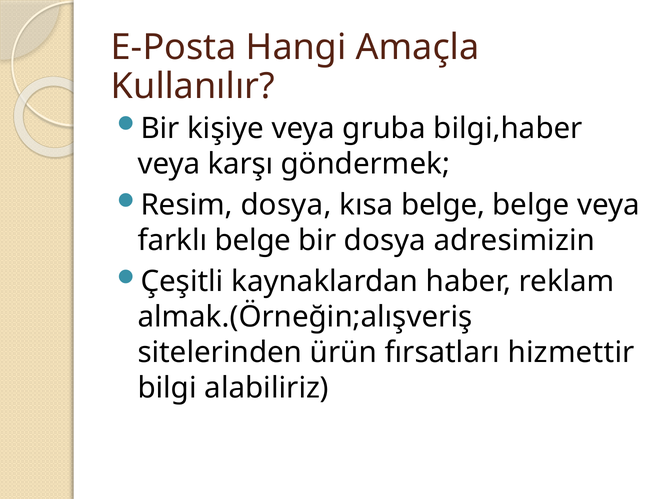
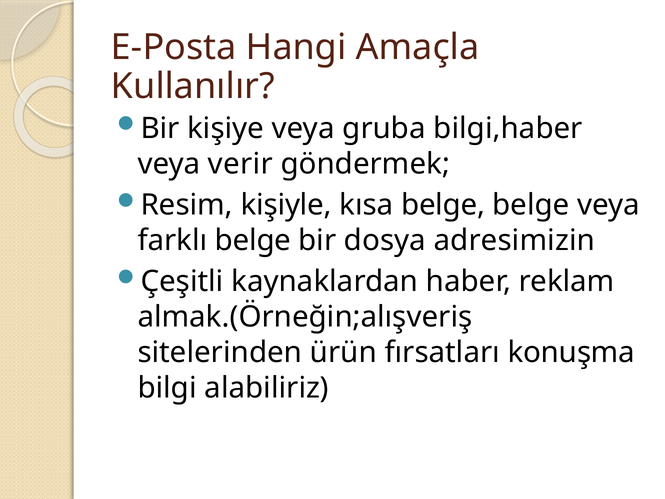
karşı: karşı -> verir (240, 164)
Resim dosya: dosya -> kişiyle (286, 205)
hizmettir: hizmettir -> konuşma (571, 352)
